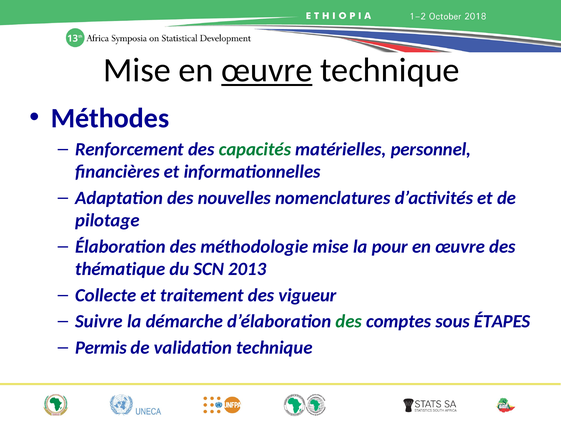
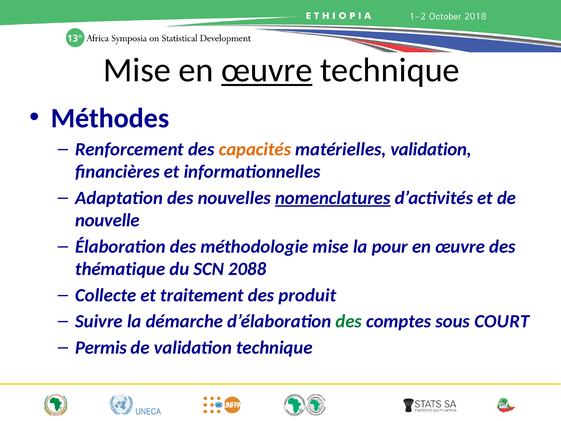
capacités colour: green -> orange (255, 149)
matérielles personnel: personnel -> validation (431, 149)
nomenclatures underline: none -> present (333, 198)
pilotage: pilotage -> nouvelle (108, 220)
2013: 2013 -> 2088 (247, 269)
vigueur: vigueur -> produit (307, 295)
ÉTAPES: ÉTAPES -> COURT (502, 321)
